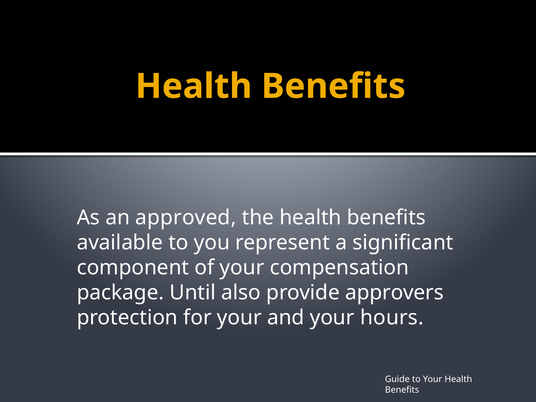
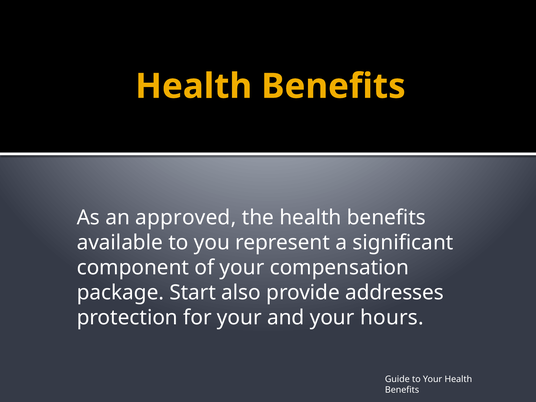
Until: Until -> Start (193, 293)
approvers: approvers -> addresses (394, 293)
